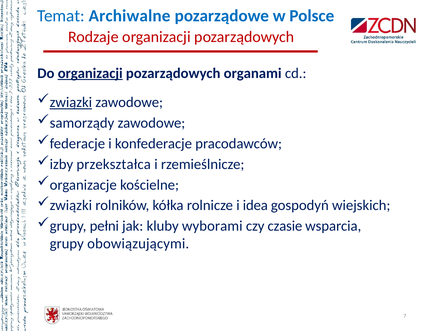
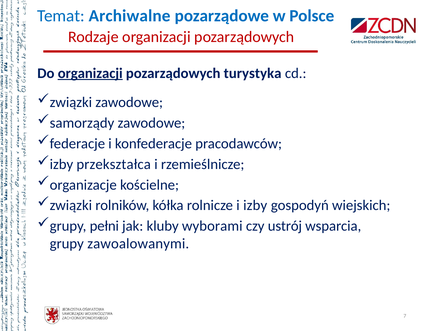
organami: organami -> turystyka (253, 73)
związki underline: present -> none (71, 102)
i idea: idea -> izby (255, 205)
czasie: czasie -> ustrój (285, 226)
obowiązującymi: obowiązującymi -> zawoalowanymi (138, 243)
